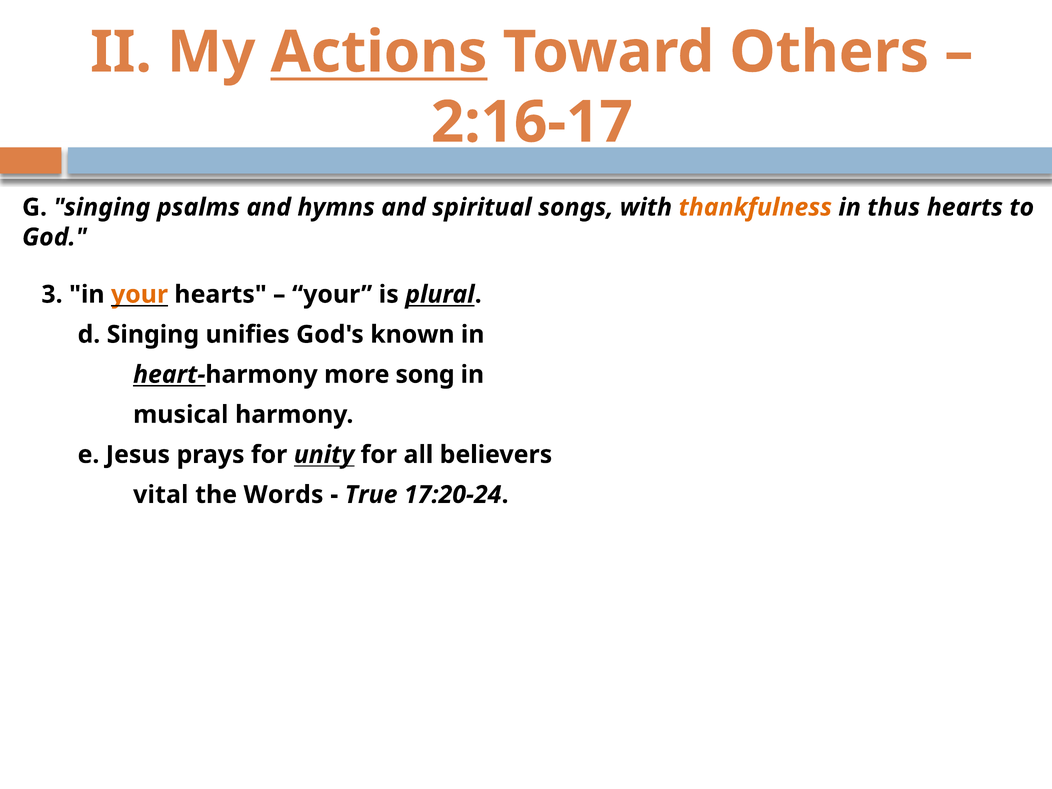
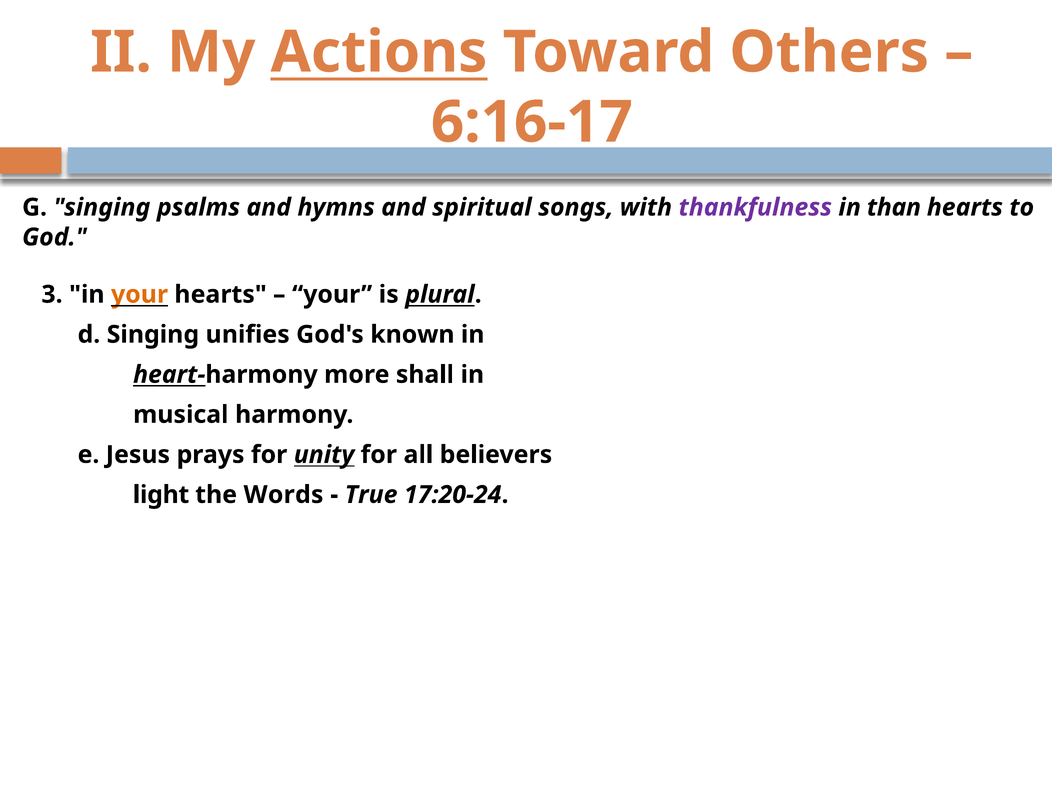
2:16-17: 2:16-17 -> 6:16-17 (532, 122)
thankfulness colour: orange -> purple (755, 207)
thus: thus -> than (894, 207)
song: song -> shall (425, 375)
vital: vital -> light (161, 495)
